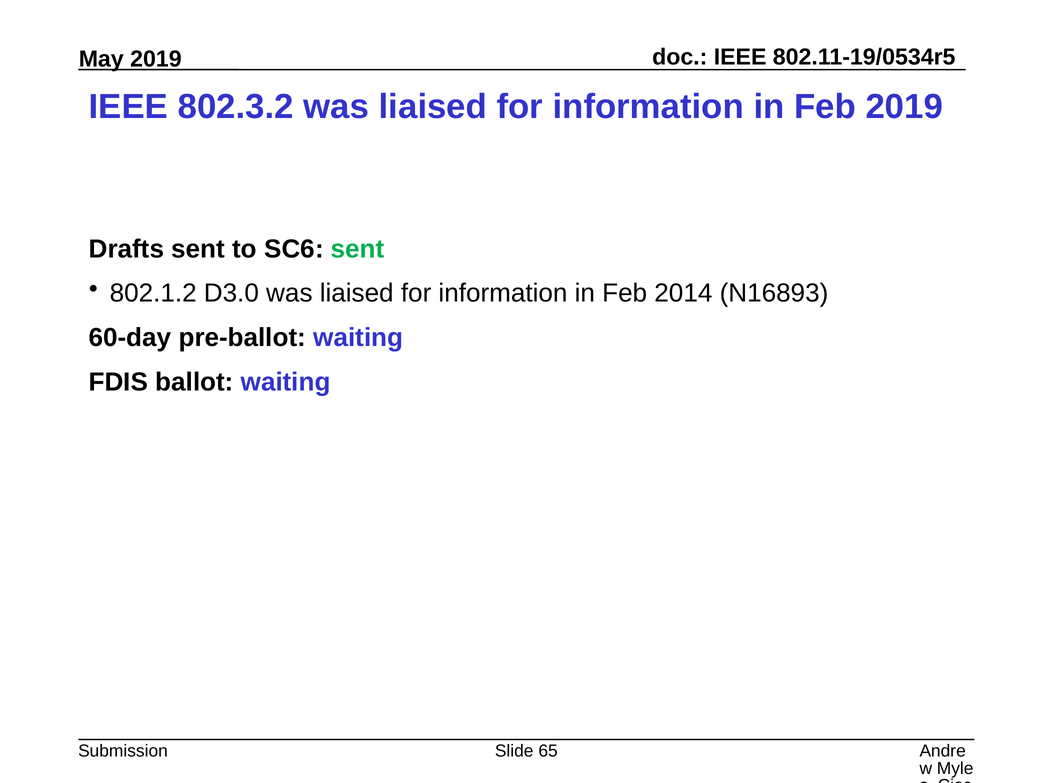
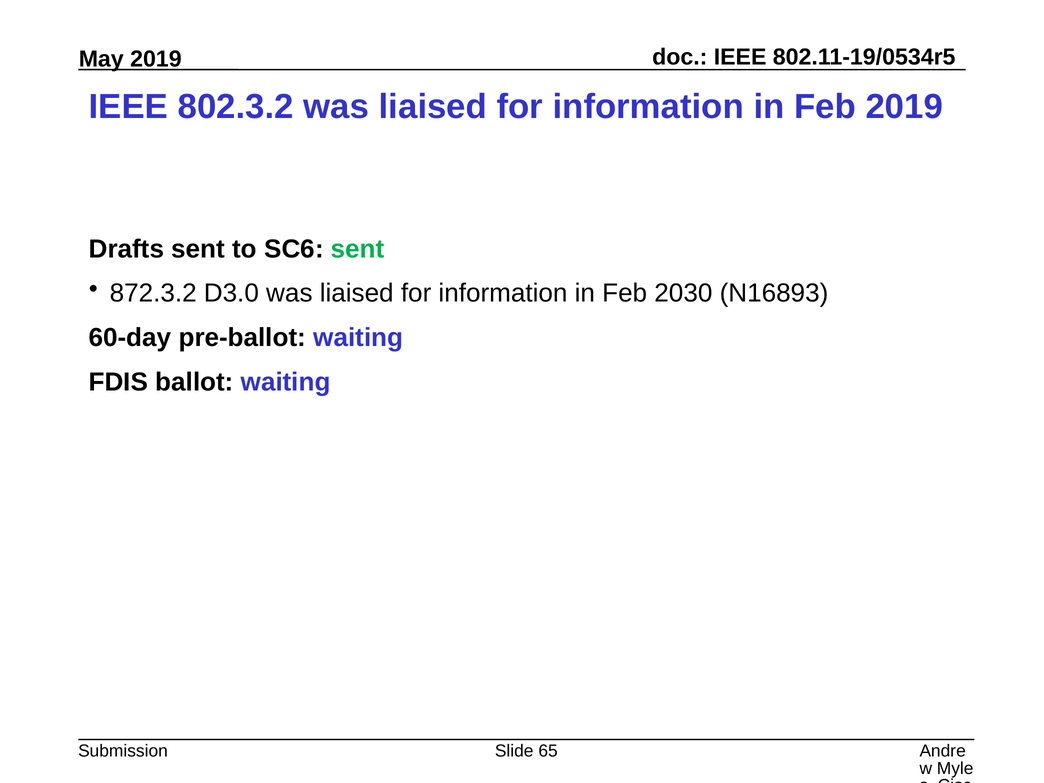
802.1.2: 802.1.2 -> 872.3.2 (153, 293)
2014: 2014 -> 2030 (683, 293)
